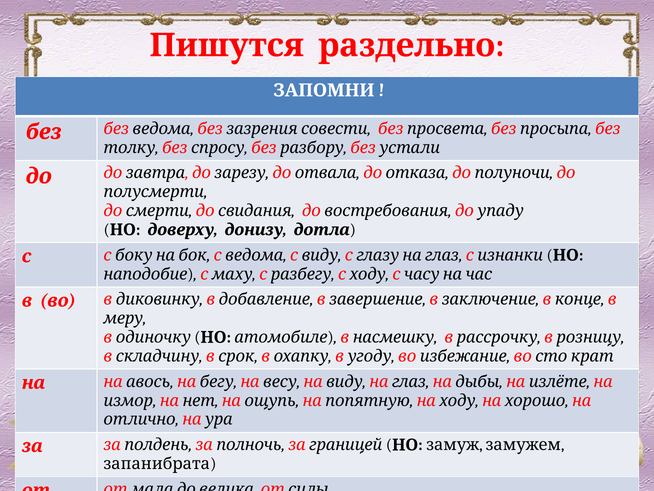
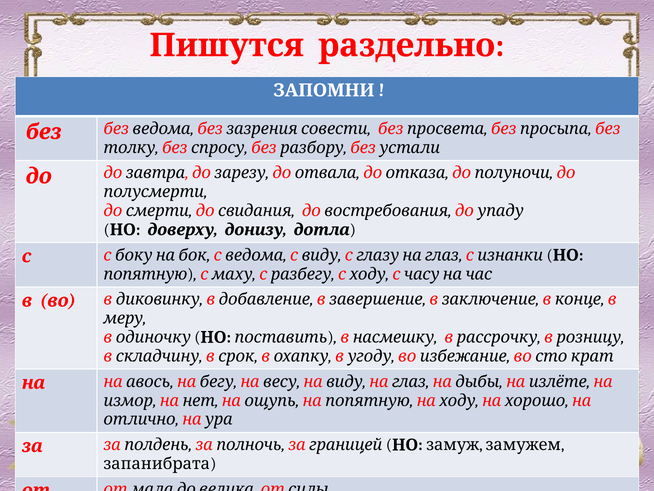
наподобие: наподобие -> попятную (146, 274)
атомобиле: атомобиле -> поставить (281, 337)
